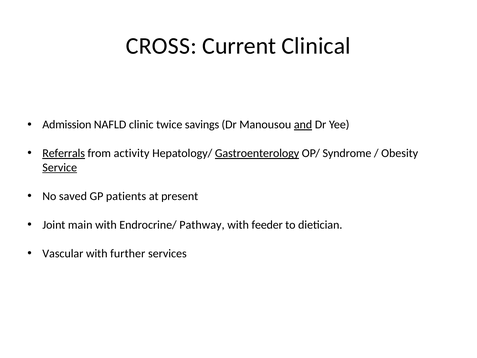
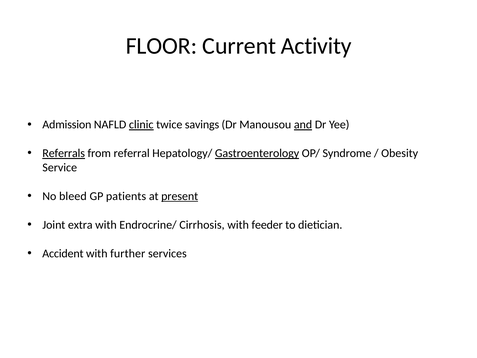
CROSS: CROSS -> FLOOR (161, 46)
Clinical: Clinical -> Activity (316, 46)
clinic underline: none -> present (141, 125)
activity: activity -> referral (132, 153)
Service underline: present -> none (60, 168)
saved: saved -> bleed (73, 196)
present underline: none -> present (180, 196)
main: main -> extra (80, 225)
Pathway: Pathway -> Cirrhosis (202, 225)
Vascular: Vascular -> Accident (63, 253)
